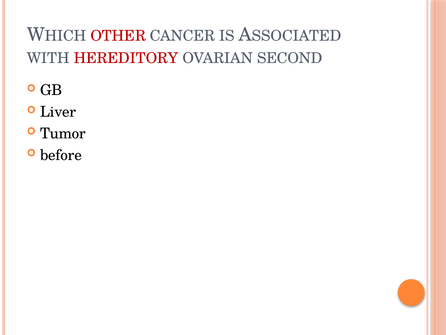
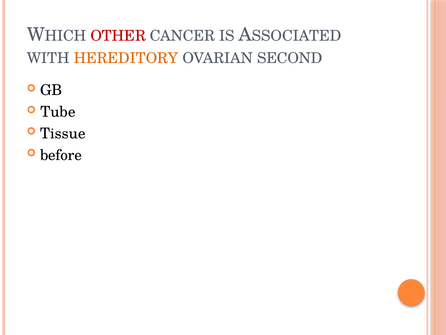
HEREDITORY colour: red -> orange (126, 58)
Liver: Liver -> Tube (58, 112)
Tumor: Tumor -> Tissue (63, 133)
